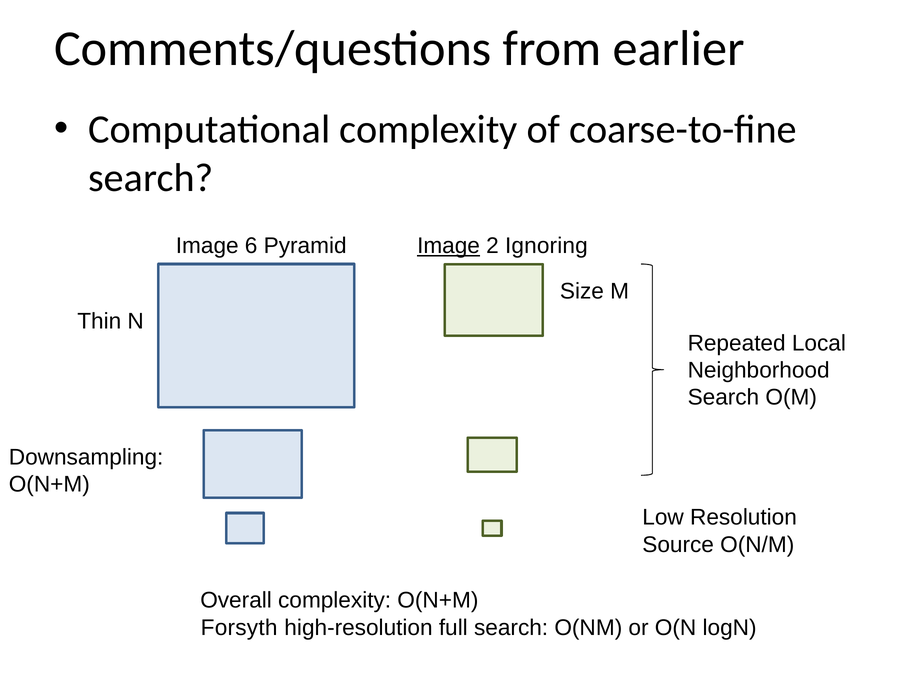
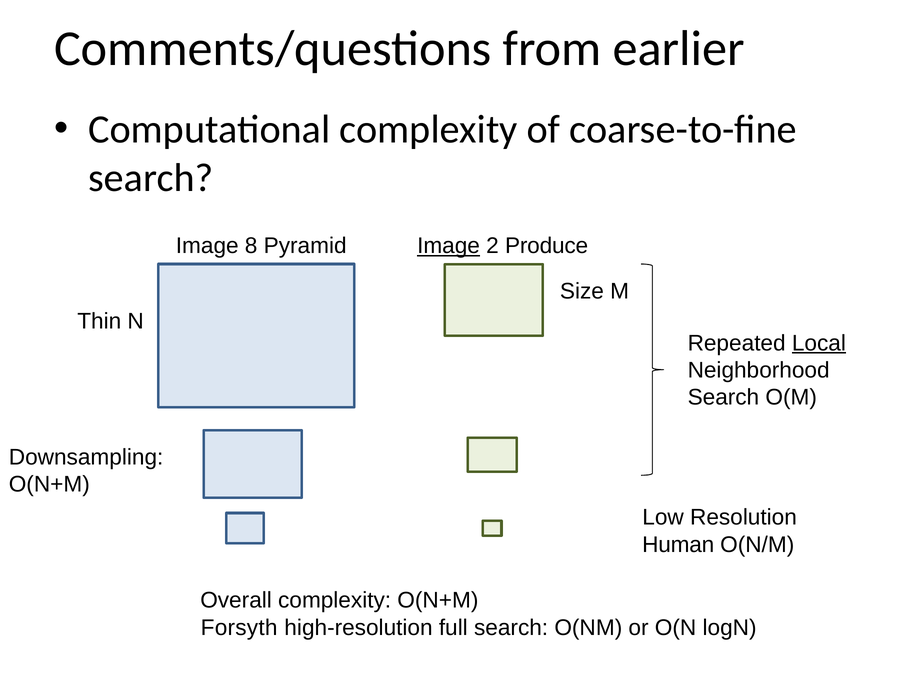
6: 6 -> 8 (251, 246)
Ignoring: Ignoring -> Produce (547, 246)
Local underline: none -> present (819, 343)
Source: Source -> Human (678, 544)
